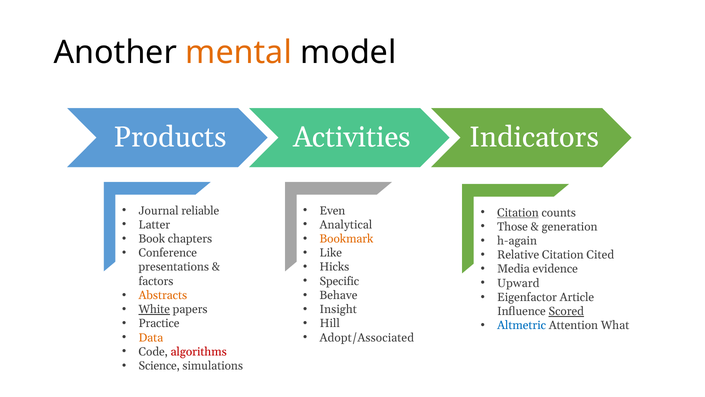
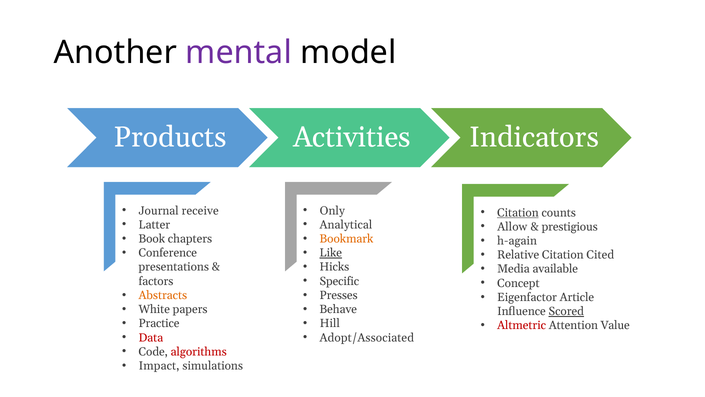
mental colour: orange -> purple (239, 53)
reliable: reliable -> receive (200, 210)
Even: Even -> Only (332, 210)
Those: Those -> Allow (512, 227)
generation: generation -> prestigious (570, 227)
Like underline: none -> present (331, 253)
evidence: evidence -> available (555, 269)
Upward: Upward -> Concept (518, 283)
Behave: Behave -> Presses (339, 295)
White underline: present -> none (154, 309)
Insight: Insight -> Behave (338, 309)
Altmetric colour: blue -> red (522, 325)
What: What -> Value (615, 325)
Data colour: orange -> red (151, 337)
Science: Science -> Impact (159, 365)
